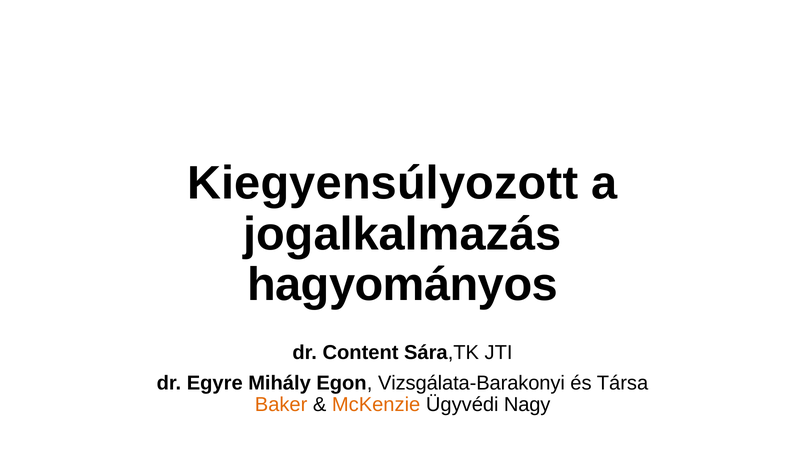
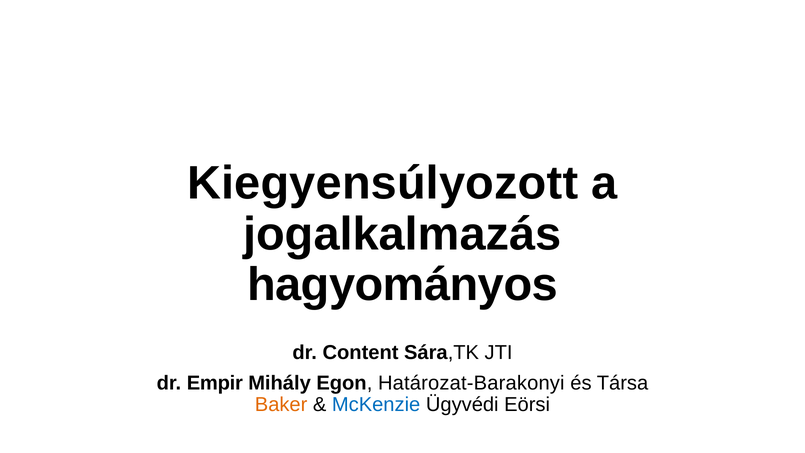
Egyre: Egyre -> Empir (215, 383)
Vizsgálata-Barakonyi: Vizsgálata-Barakonyi -> Határozat-Barakonyi (471, 383)
McKenzie colour: orange -> blue (376, 404)
Nagy: Nagy -> Eörsi (527, 404)
